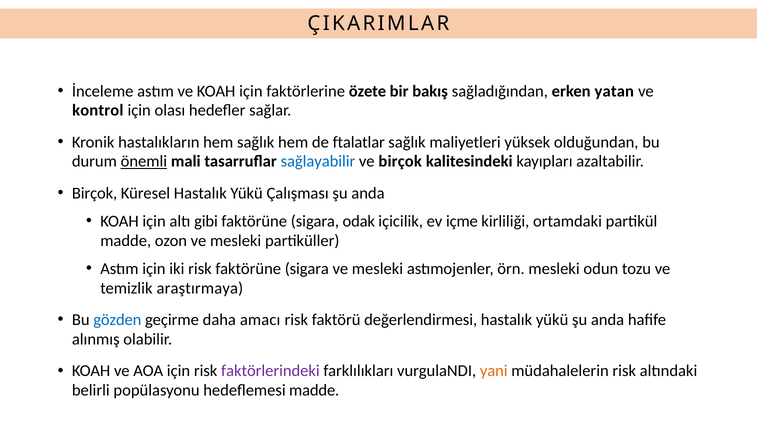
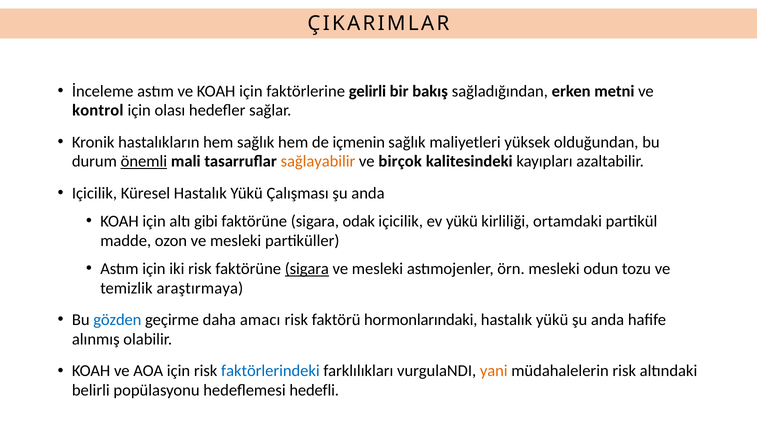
özete: özete -> gelirli (367, 91)
yatan: yatan -> metni (614, 91)
ftalatlar: ftalatlar -> içmenin (359, 142)
sağlayabilir colour: blue -> orange (318, 161)
Birçok: Birçok -> Içicilik (94, 193)
ev içme: içme -> yükü (462, 221)
sigara underline: none -> present (307, 269)
değerlendirmesi: değerlendirmesi -> hormonlarındaki (421, 320)
faktörlerindeki colour: purple -> blue (270, 371)
hedeflemesi madde: madde -> hedefli (314, 390)
